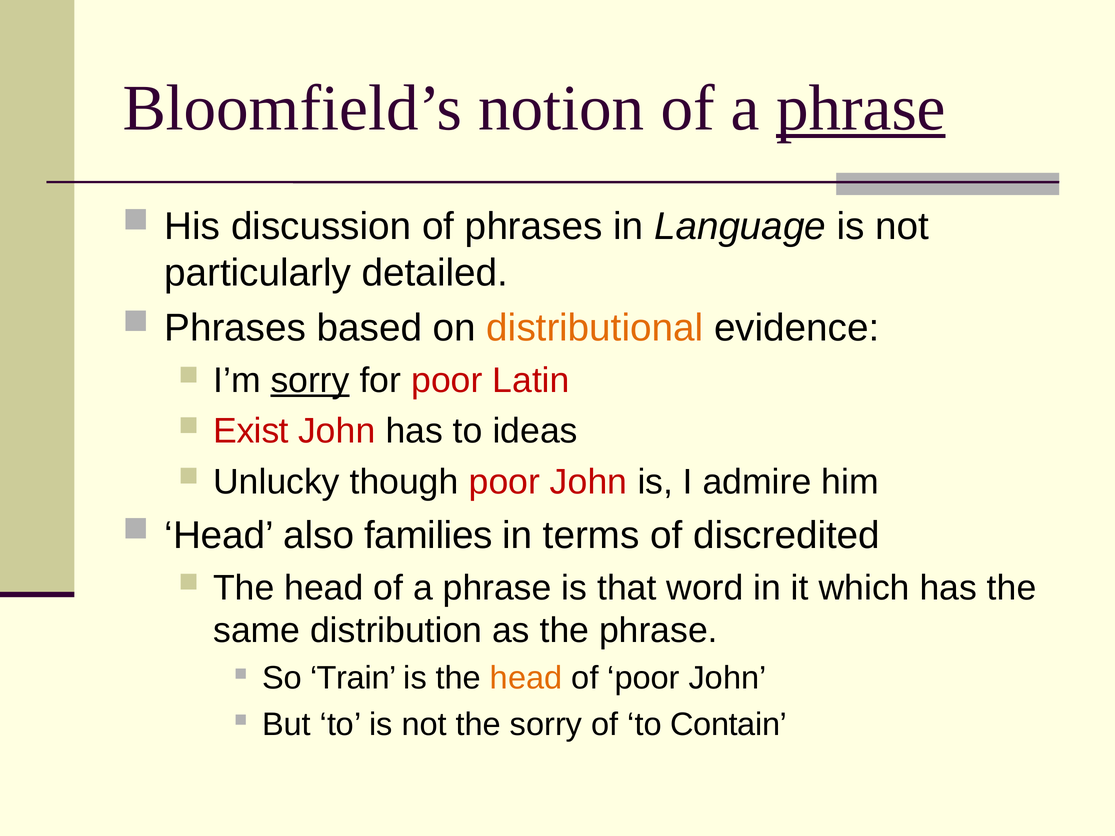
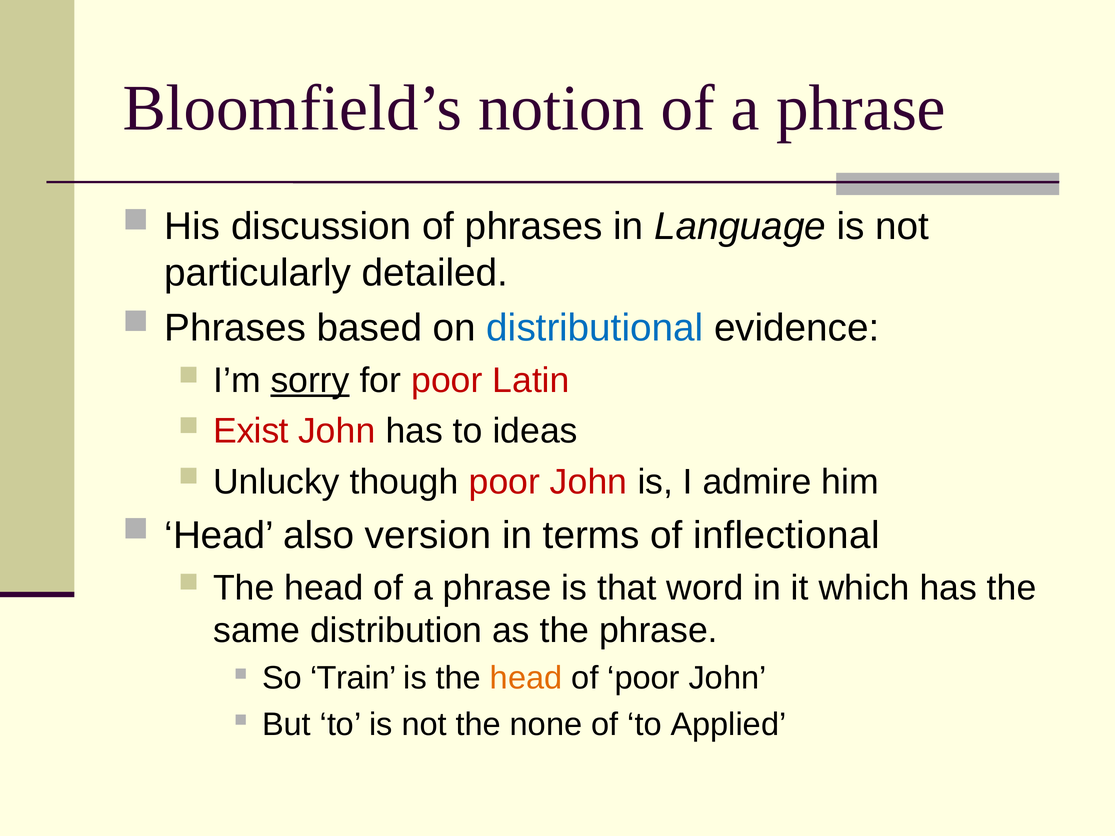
phrase underline: present -> none (861, 108)
distributional colour: orange -> blue (595, 328)
families: families -> version (428, 536)
discredited: discredited -> inflectional (786, 536)
the sorry: sorry -> none (546, 725)
Contain: Contain -> Applied (728, 725)
